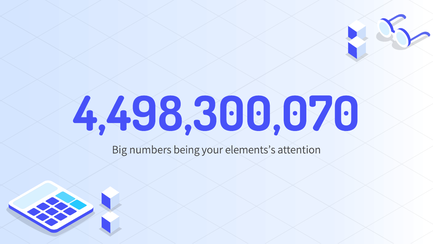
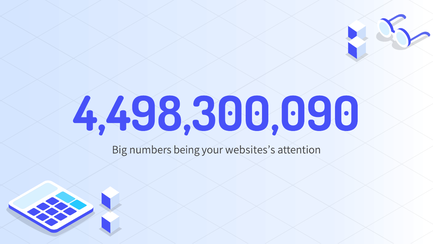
4,498,300,070: 4,498,300,070 -> 4,498,300,090 (216, 115)
elements’s: elements’s -> websites’s (250, 149)
